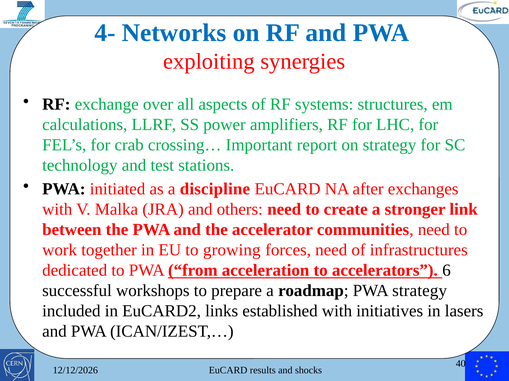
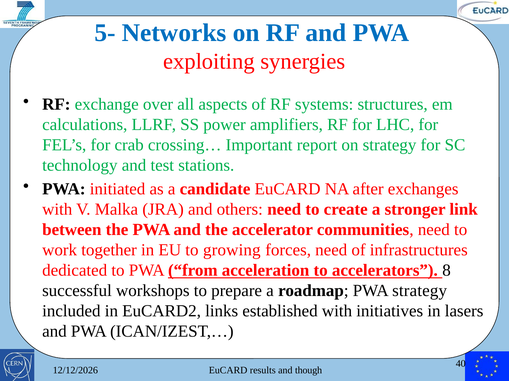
4-: 4- -> 5- (105, 33)
discipline: discipline -> candidate (215, 189)
6: 6 -> 8 (447, 271)
shocks: shocks -> though (309, 371)
